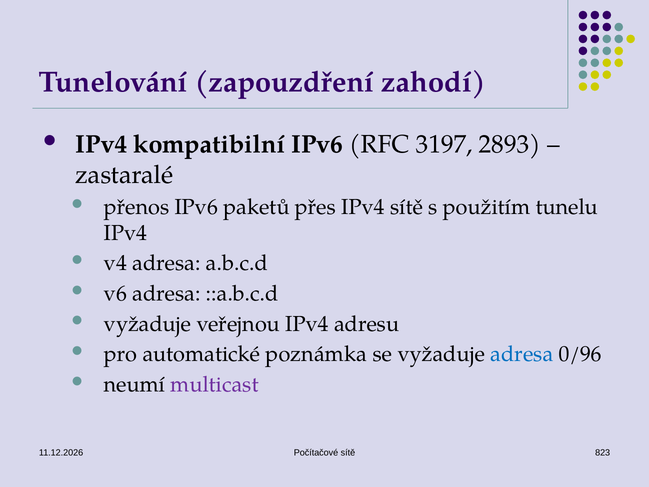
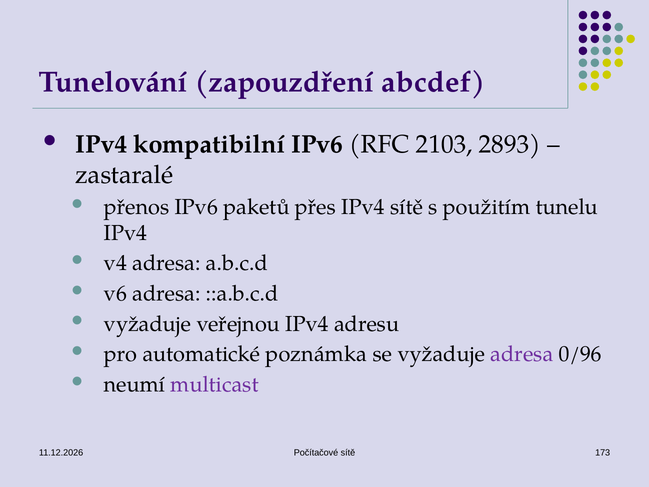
zahodí: zahodí -> abcdef (433, 82)
3197: 3197 -> 2103 (444, 144)
adresa colour: blue -> purple (522, 354)
823: 823 -> 173 (603, 453)
